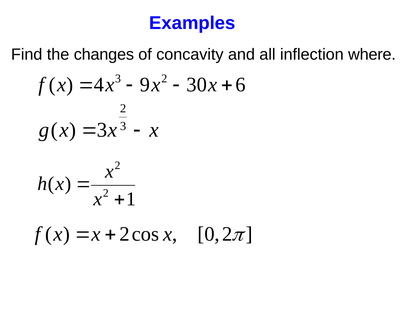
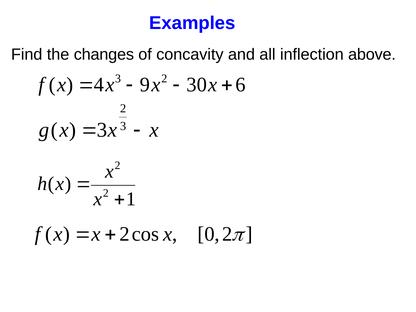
where: where -> above (372, 54)
